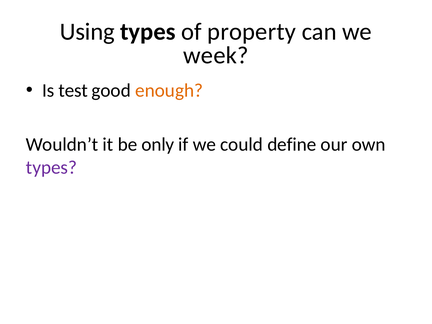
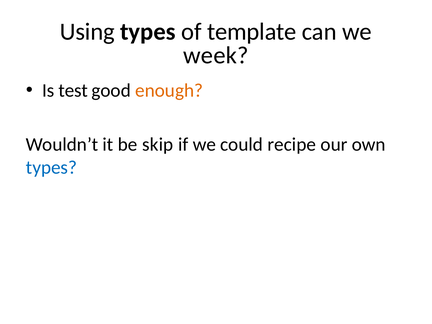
property: property -> template (252, 32)
only: only -> skip (158, 144)
define: define -> recipe (292, 144)
types colour: purple -> blue (51, 167)
